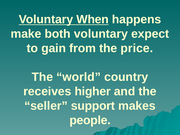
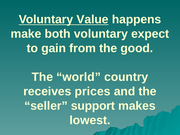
When: When -> Value (92, 19)
price: price -> good (137, 48)
higher: higher -> prices (93, 91)
people: people -> lowest (90, 120)
